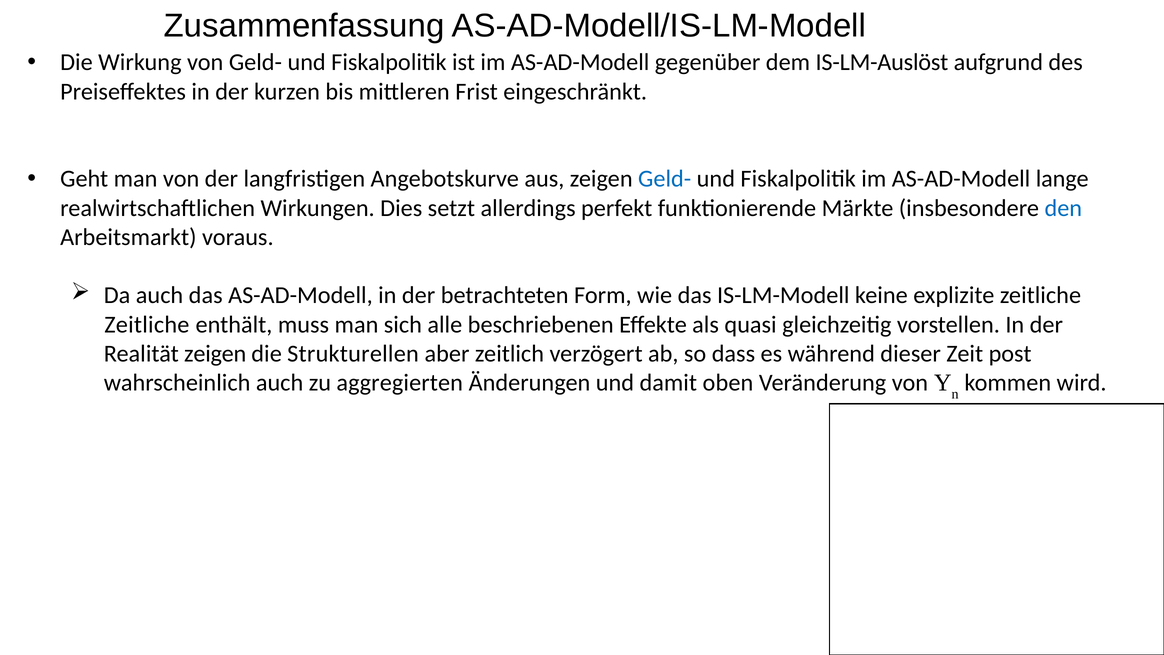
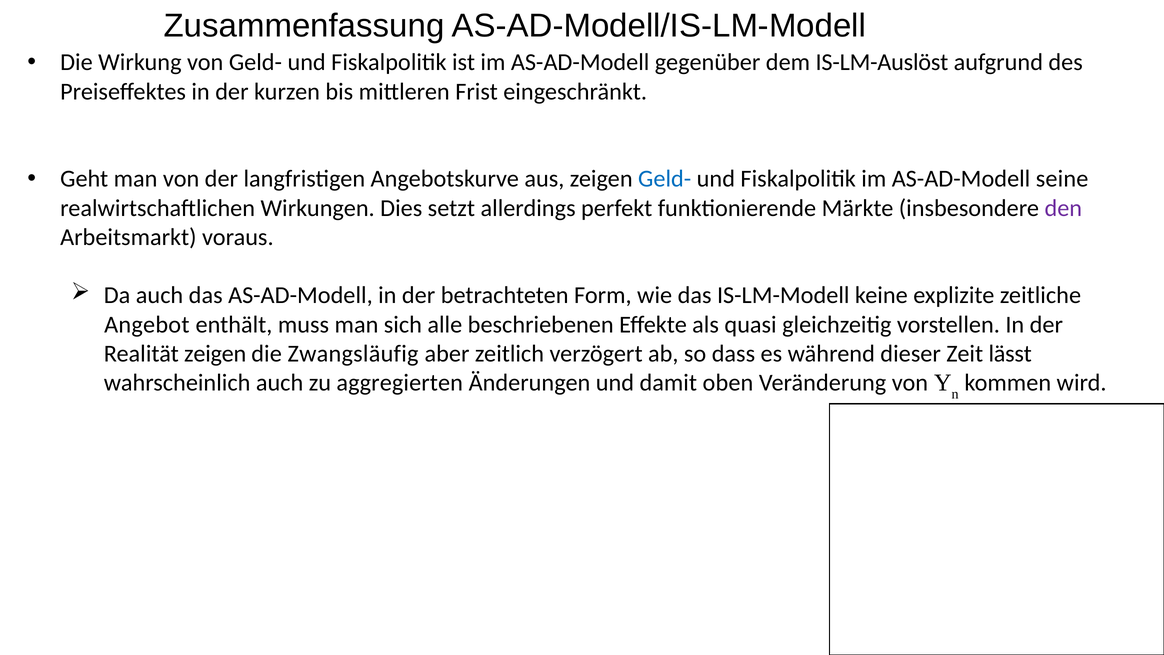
lange: lange -> seine (1062, 179)
den colour: blue -> purple (1063, 208)
Zeitliche: Zeitliche -> Angebot (147, 324)
Strukturellen: Strukturellen -> Zwangsläufig (353, 354)
post: post -> lässt (1010, 354)
